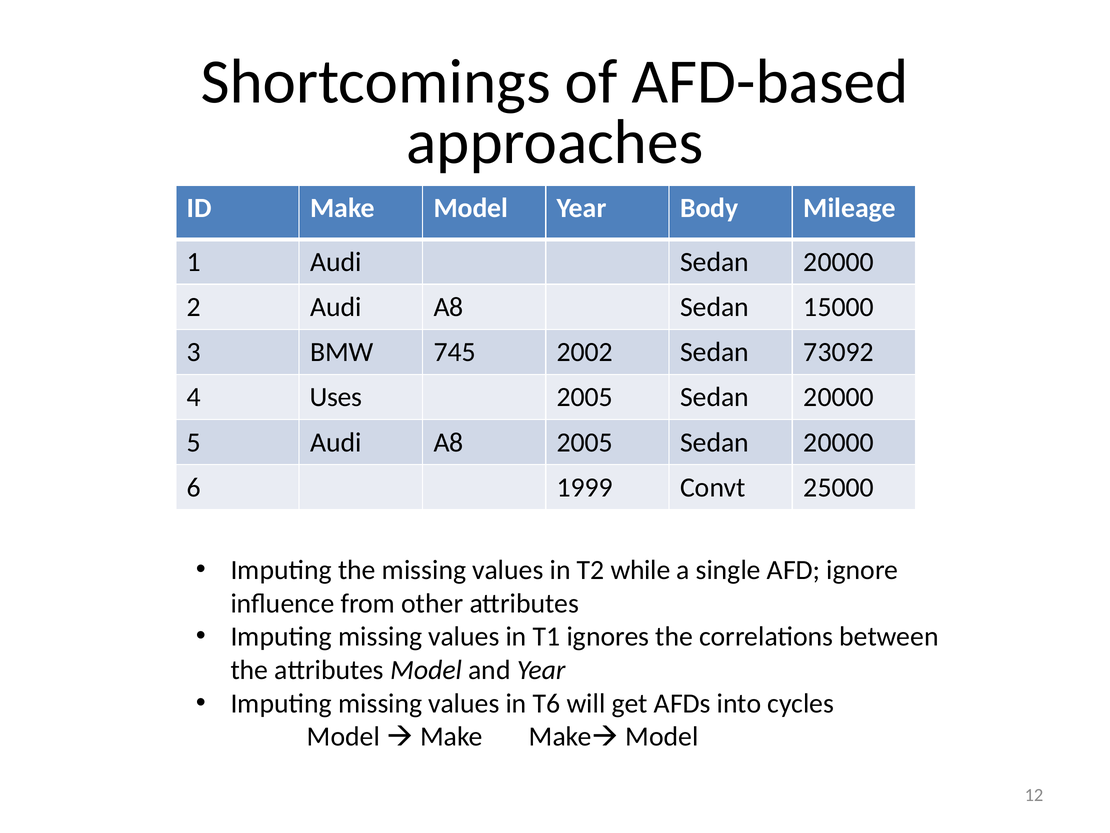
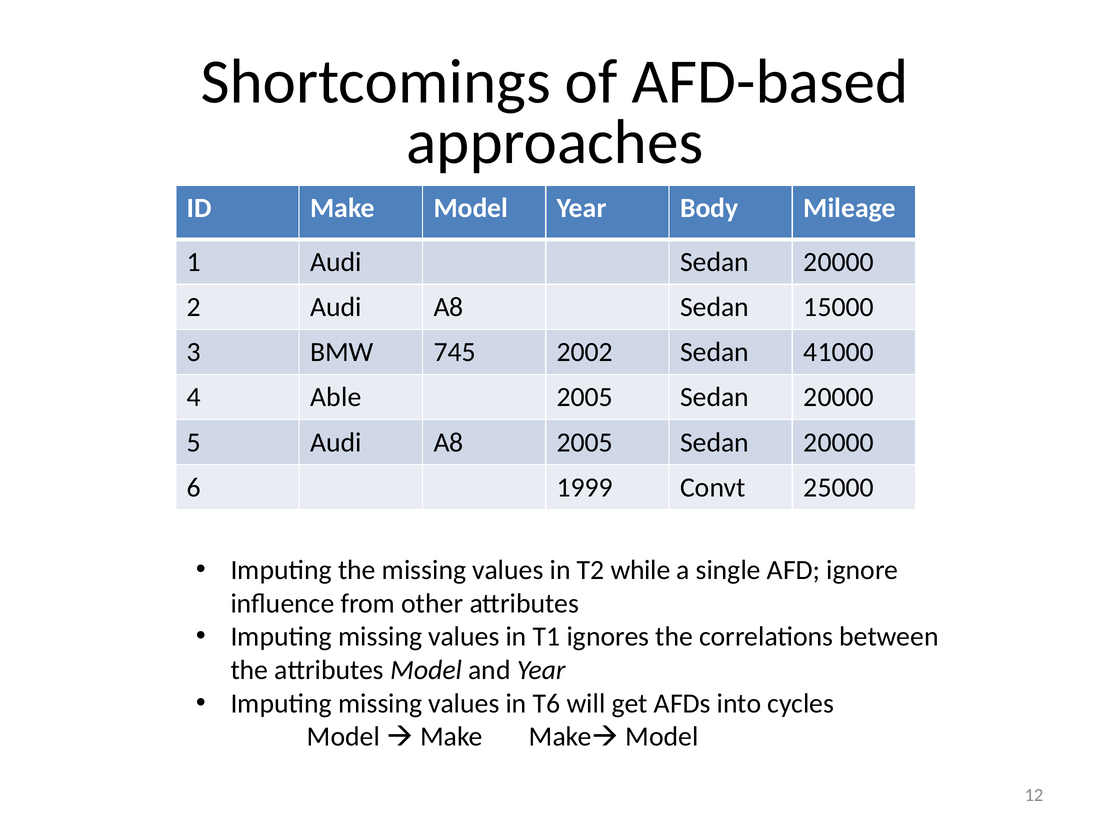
73092: 73092 -> 41000 (839, 352)
Uses: Uses -> Able (336, 397)
